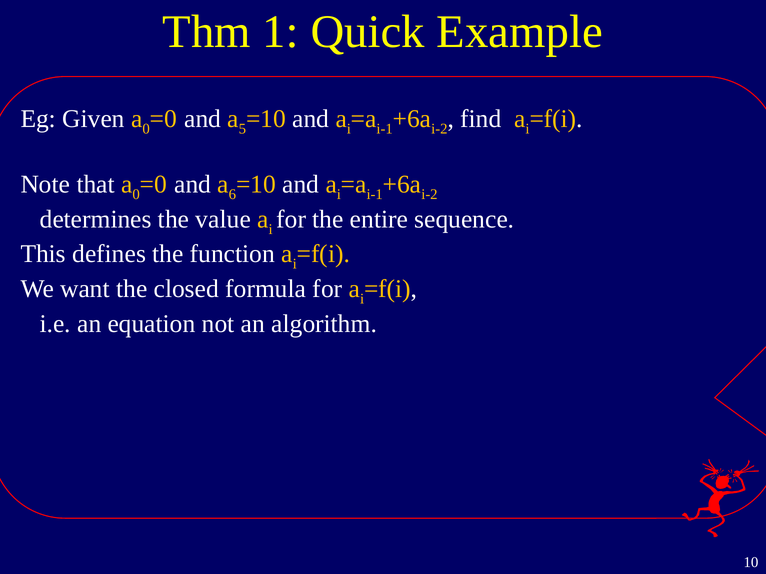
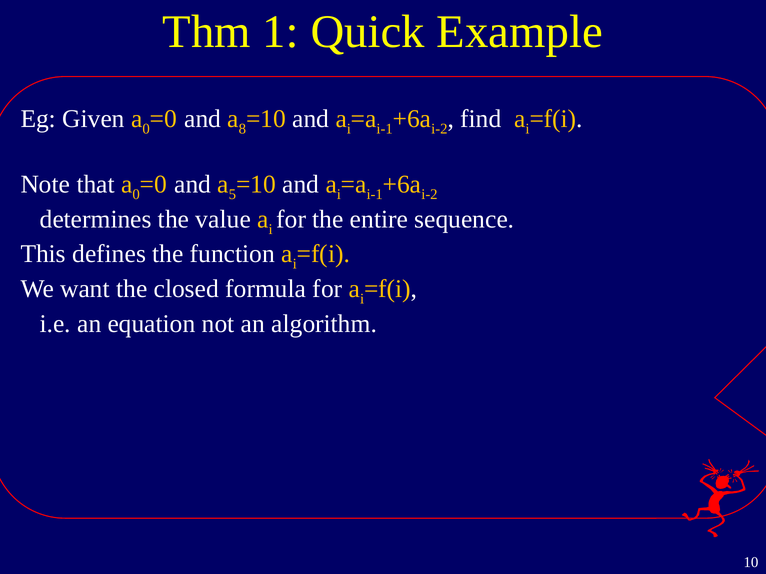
5: 5 -> 8 (242, 129)
6: 6 -> 5 (232, 194)
